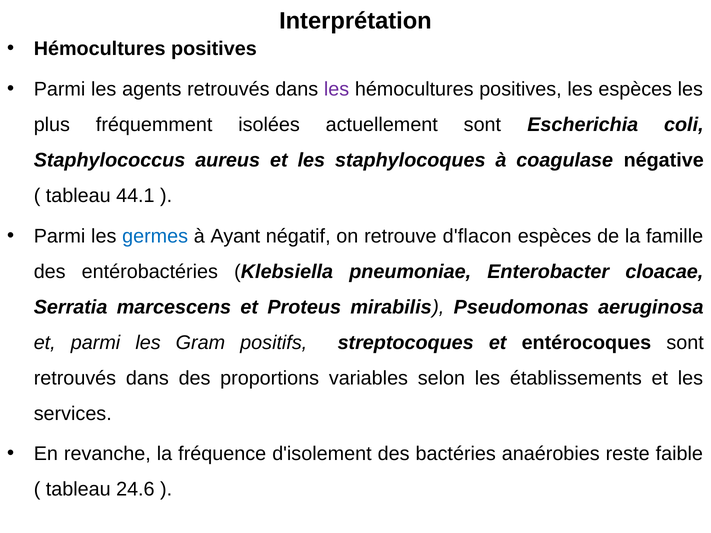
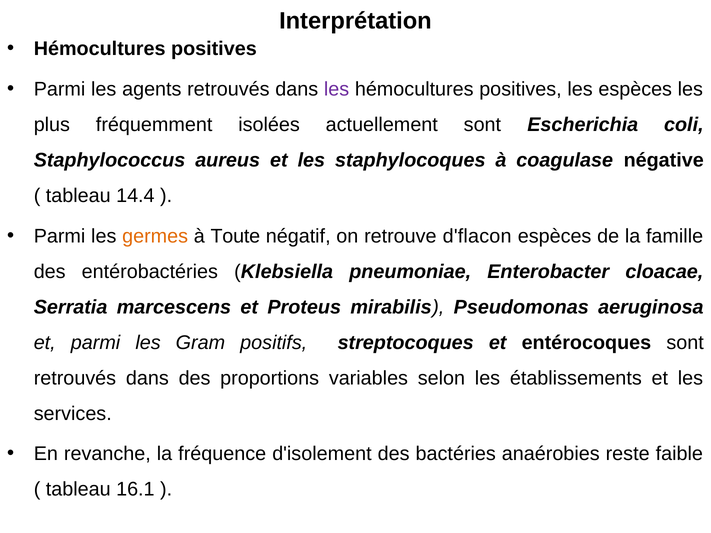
44.1: 44.1 -> 14.4 (135, 196)
germes colour: blue -> orange (155, 236)
Ayant: Ayant -> Toute (235, 236)
24.6: 24.6 -> 16.1 (135, 490)
